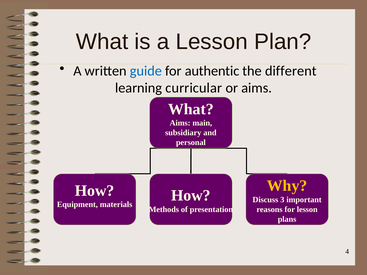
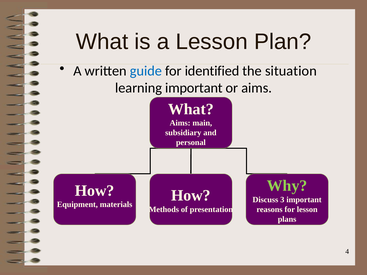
authentic: authentic -> identified (212, 71)
different: different -> situation (291, 71)
learning curricular: curricular -> important (194, 88)
Why colour: yellow -> light green (287, 186)
